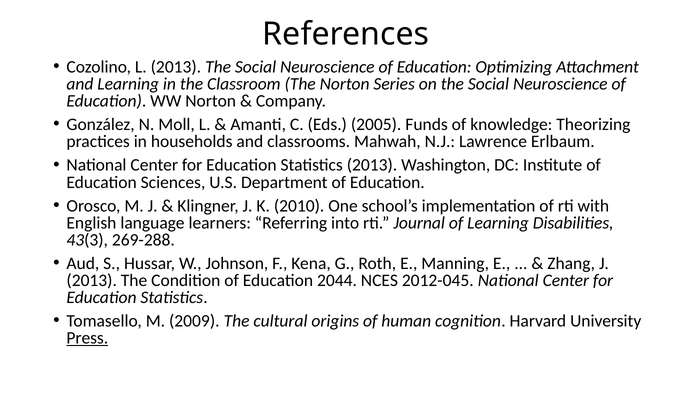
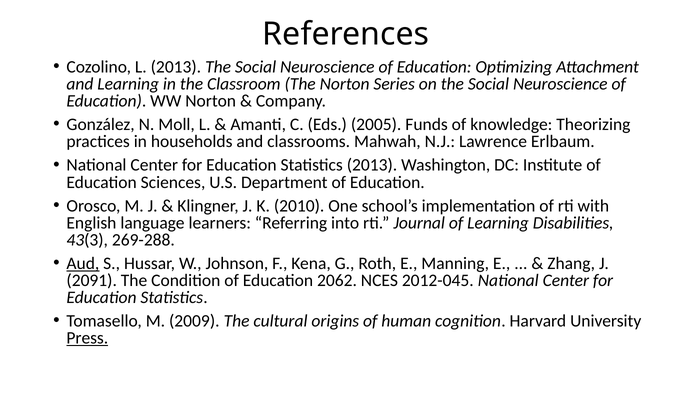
Aud underline: none -> present (83, 263)
2013: 2013 -> 2091 (92, 280)
2044: 2044 -> 2062 (337, 280)
